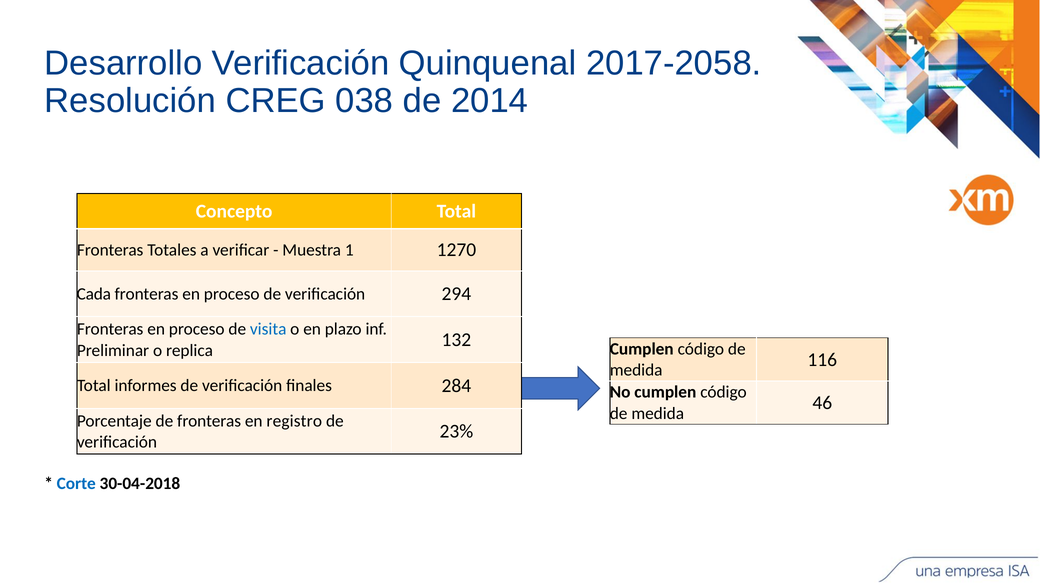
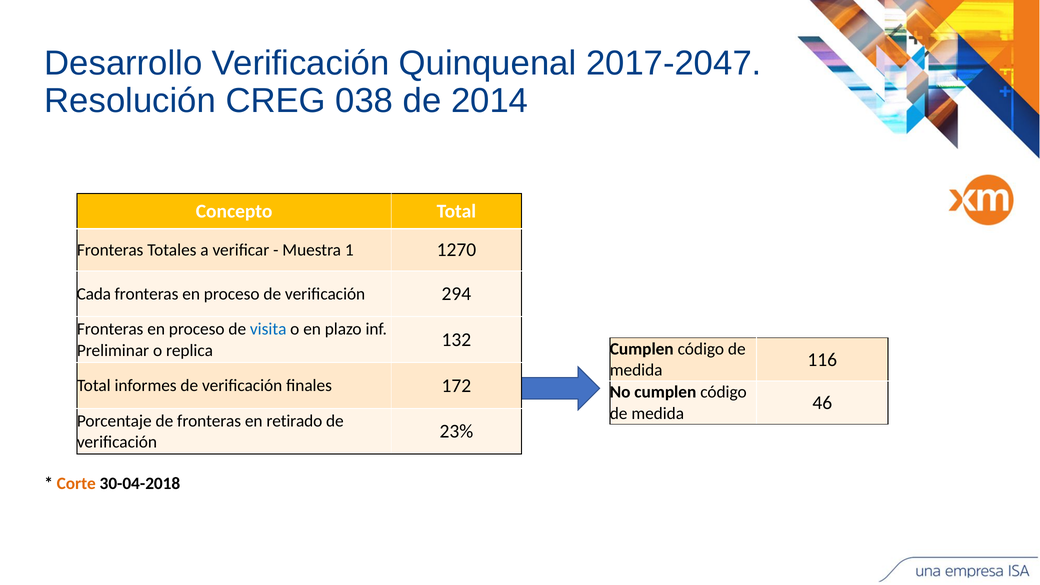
2017-2058: 2017-2058 -> 2017-2047 (674, 64)
284: 284 -> 172 (456, 386)
registro: registro -> retirado (294, 421)
Corte colour: blue -> orange (76, 484)
